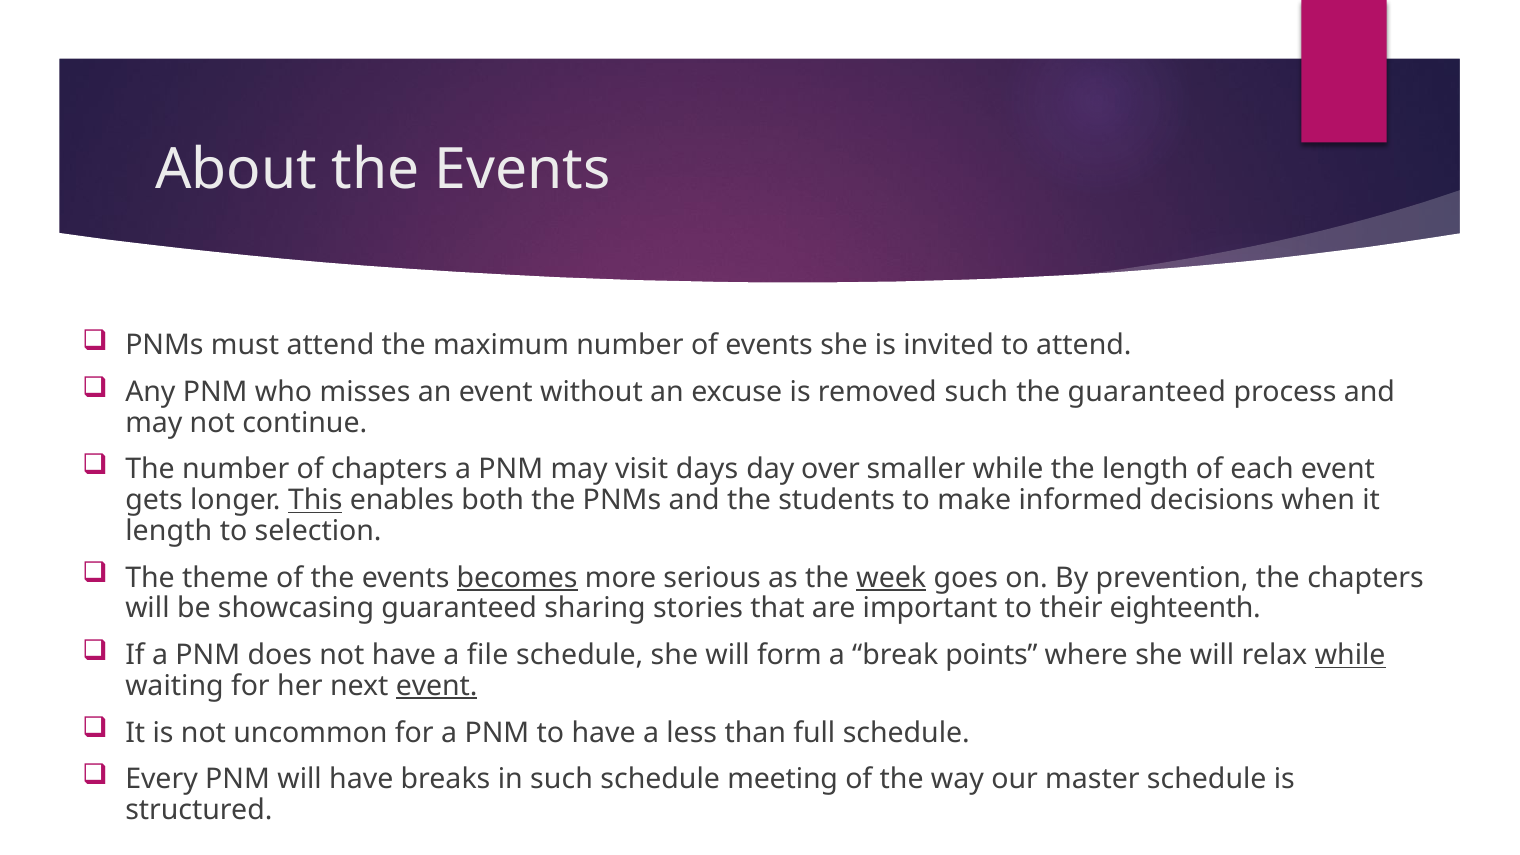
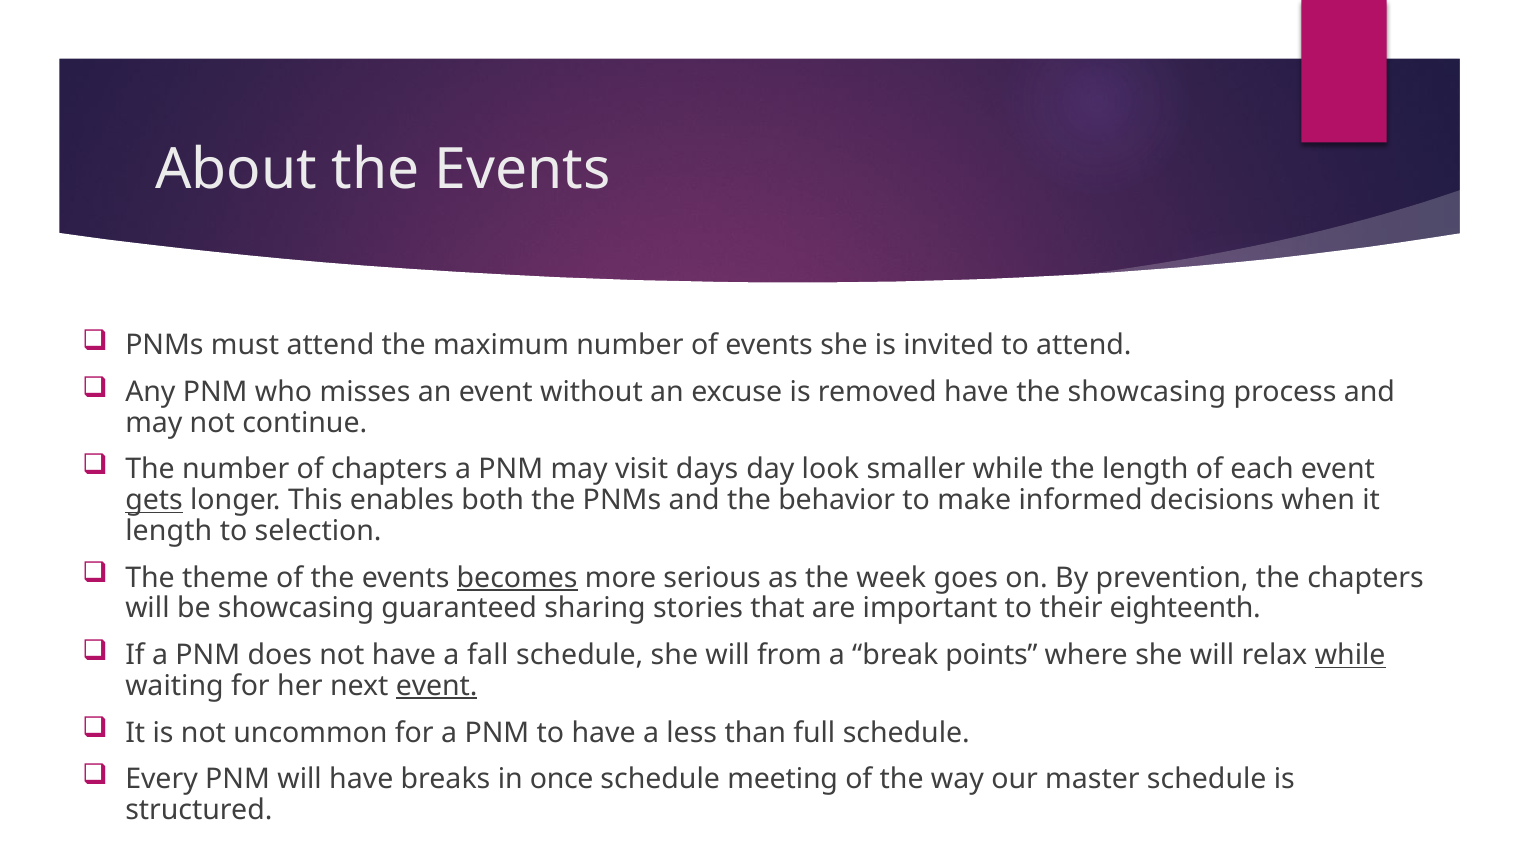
removed such: such -> have (976, 392)
the guaranteed: guaranteed -> showcasing (1147, 392)
over: over -> look (830, 470)
gets underline: none -> present (154, 500)
This underline: present -> none (315, 500)
students: students -> behavior (837, 500)
week underline: present -> none (891, 578)
file: file -> fall (488, 655)
form: form -> from (789, 655)
in such: such -> once (562, 779)
